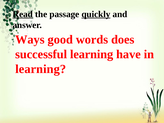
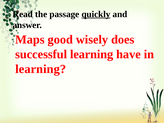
Read underline: present -> none (23, 14)
Ways: Ways -> Maps (30, 40)
words: words -> wisely (92, 40)
